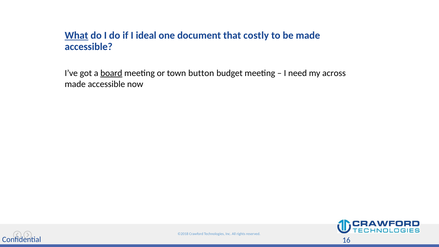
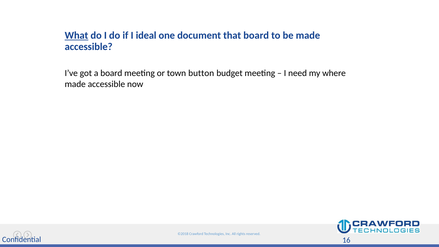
that costly: costly -> board (256, 35)
board underline: present -> none (111, 73)
across: across -> where (334, 73)
